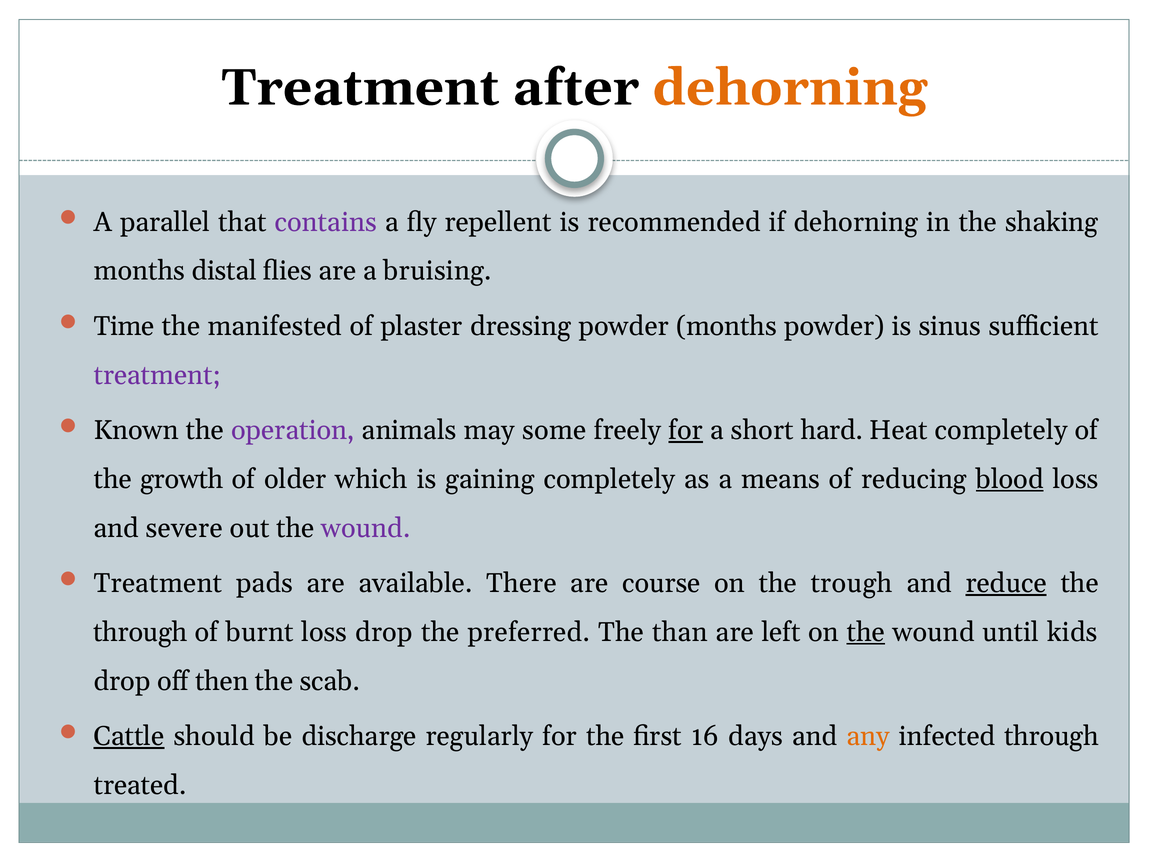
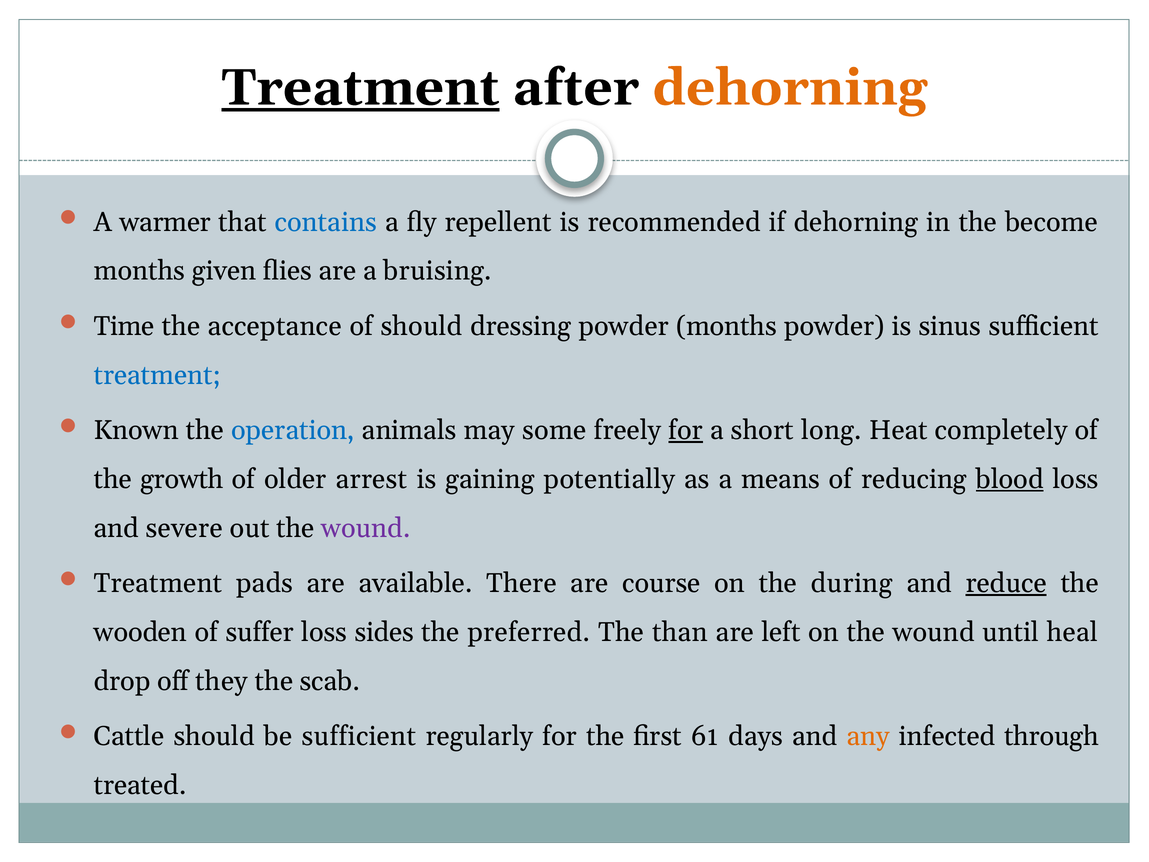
Treatment underline: none -> present (361, 88)
parallel: parallel -> warmer (165, 222)
contains colour: purple -> blue (326, 222)
shaking: shaking -> become (1052, 222)
distal: distal -> given (224, 271)
manifested: manifested -> acceptance (275, 326)
of plaster: plaster -> should (421, 326)
treatment colour: purple -> blue (157, 375)
operation colour: purple -> blue (293, 430)
hard: hard -> long (831, 430)
which: which -> arrest (371, 479)
gaining completely: completely -> potentially (609, 479)
trough: trough -> during (852, 583)
through: through -> wooden (140, 632)
burnt: burnt -> suffer (260, 632)
loss drop: drop -> sides (384, 632)
the underline: present -> none (866, 632)
kids: kids -> heal (1072, 632)
then: then -> they (222, 681)
Cattle underline: present -> none (129, 736)
be discharge: discharge -> sufficient (359, 736)
16: 16 -> 61 (705, 736)
